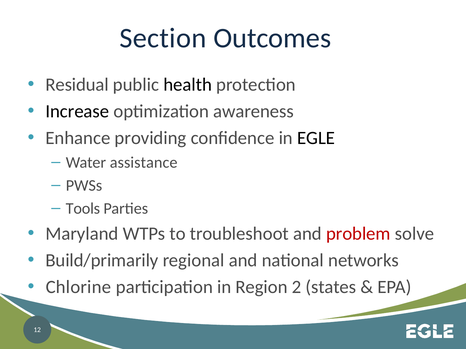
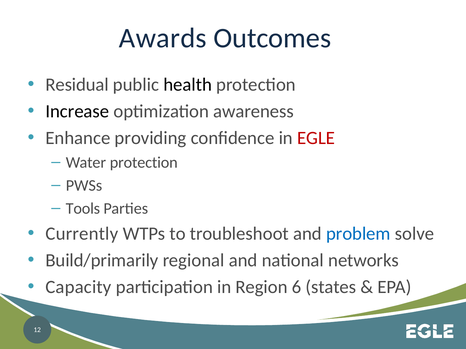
Section: Section -> Awards (163, 38)
EGLE colour: black -> red (316, 138)
Water assistance: assistance -> protection (144, 163)
Maryland: Maryland -> Currently (82, 234)
problem colour: red -> blue (358, 234)
Chlorine: Chlorine -> Capacity (78, 287)
2: 2 -> 6 (297, 287)
